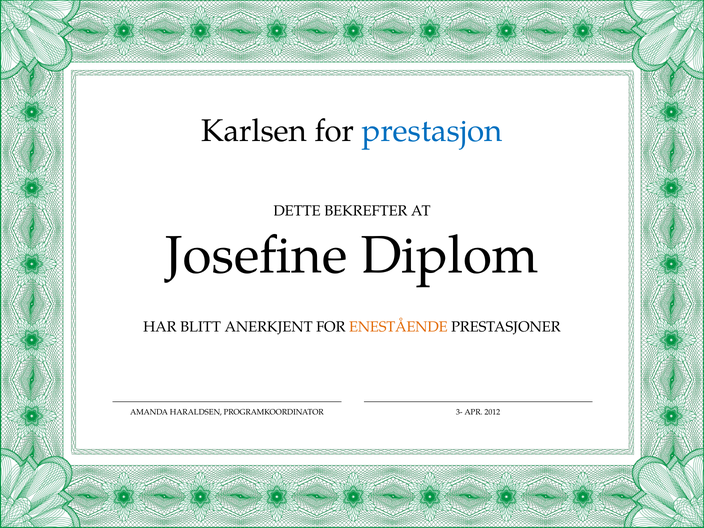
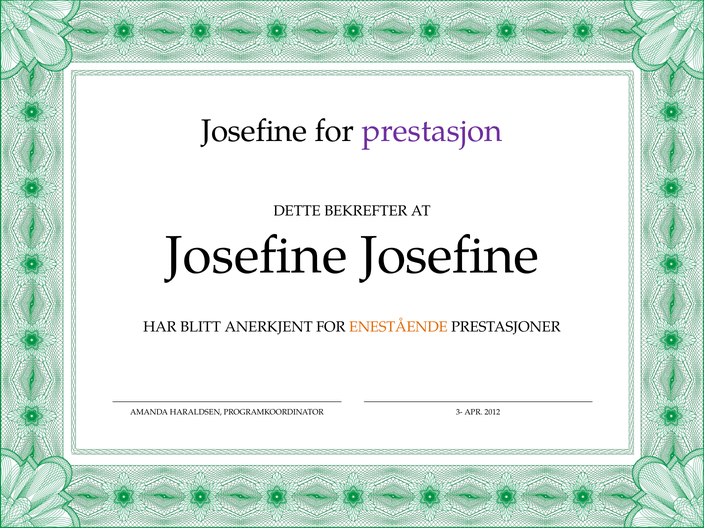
Karlsen: Karlsen -> Josefine (254, 131)
prestasjon colour: blue -> purple (432, 131)
Josefine Diplom: Diplom -> Josefine (450, 255)
